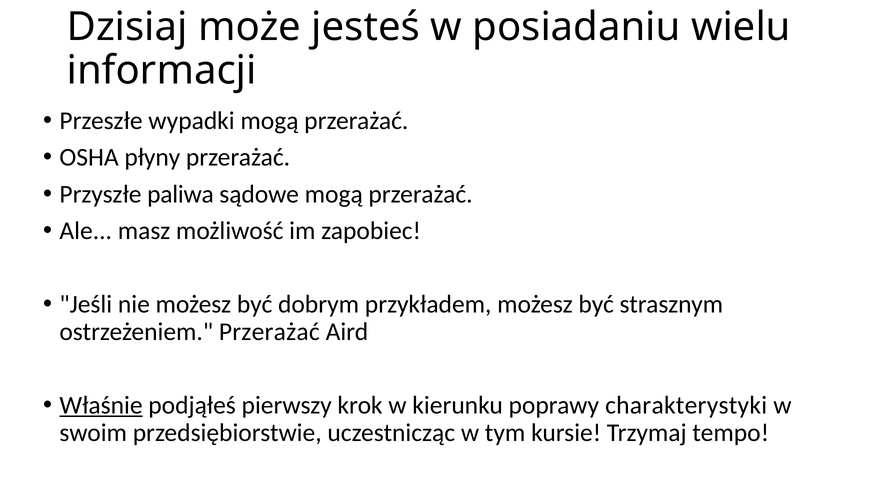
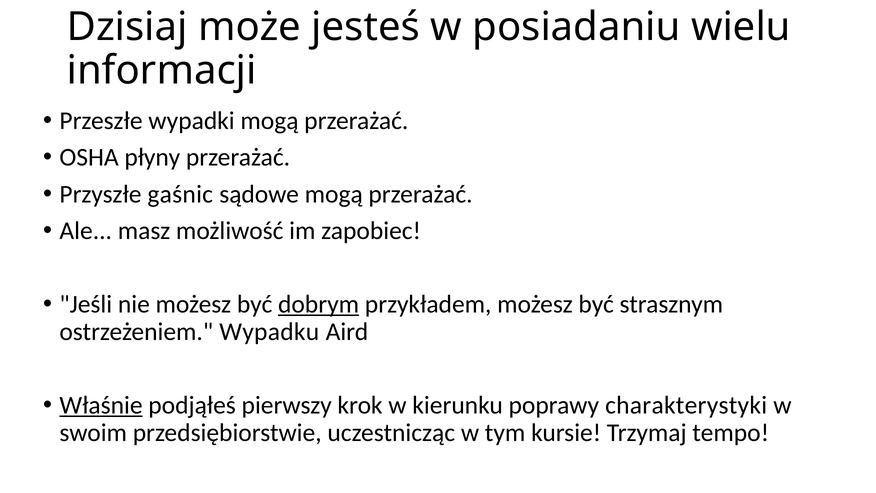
paliwa: paliwa -> gaśnic (180, 194)
dobrym underline: none -> present (319, 304)
ostrzeżeniem Przerażać: Przerażać -> Wypadku (269, 332)
